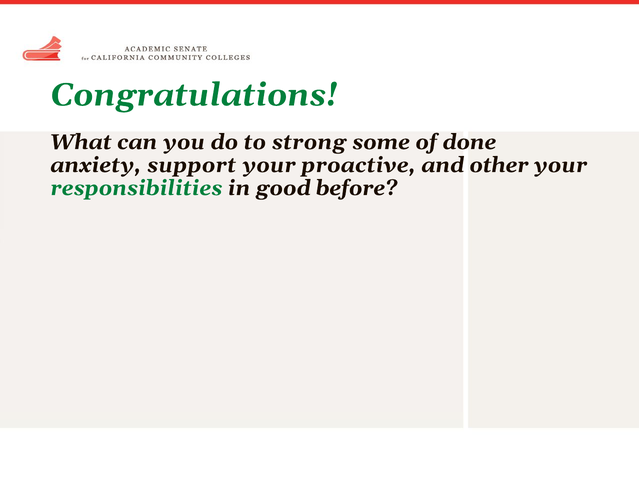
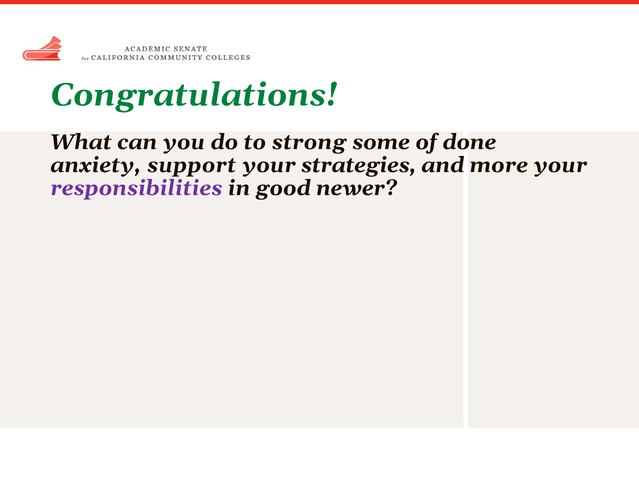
proactive: proactive -> strategies (359, 165)
other: other -> more (499, 165)
responsibilities colour: green -> purple (136, 188)
before: before -> newer (356, 188)
